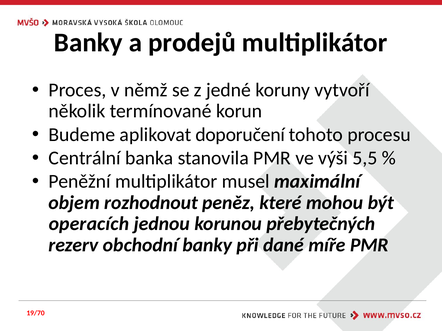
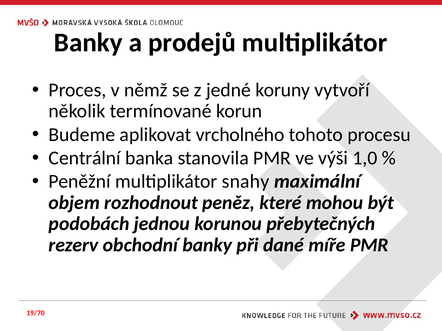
doporučení: doporučení -> vrcholného (240, 135)
5,5: 5,5 -> 1,0 (365, 158)
musel: musel -> snahy (246, 182)
operacích: operacích -> podobách (89, 224)
